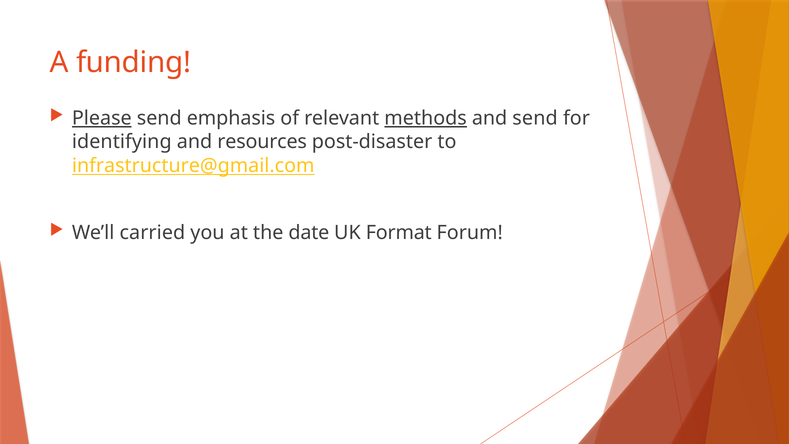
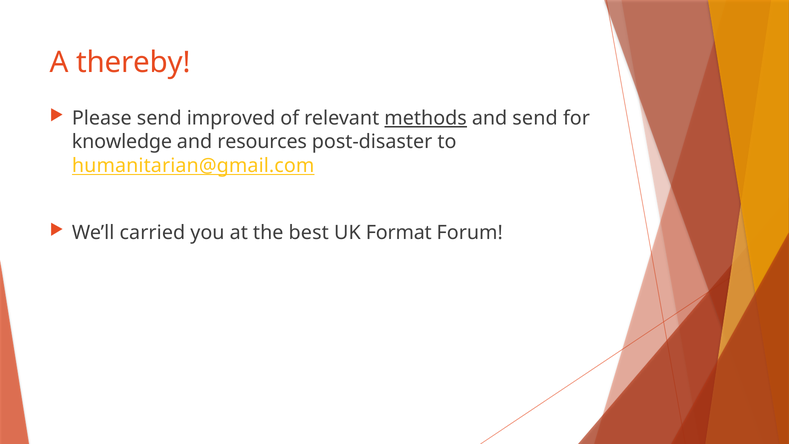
funding: funding -> thereby (134, 62)
Please underline: present -> none (102, 118)
emphasis: emphasis -> improved (231, 118)
identifying: identifying -> knowledge (122, 142)
infrastructure@gmail.com: infrastructure@gmail.com -> humanitarian@gmail.com (193, 165)
date: date -> best (309, 233)
